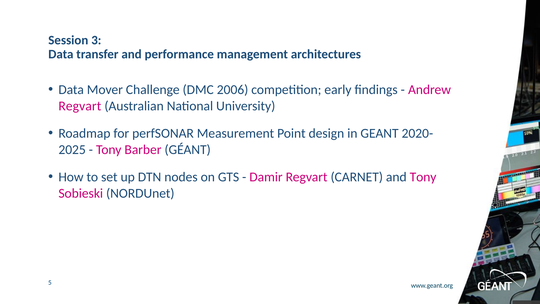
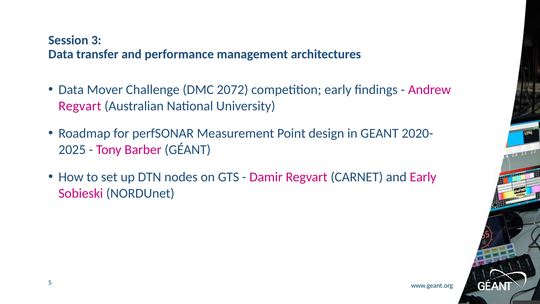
2006: 2006 -> 2072 (233, 90)
and Tony: Tony -> Early (423, 177)
